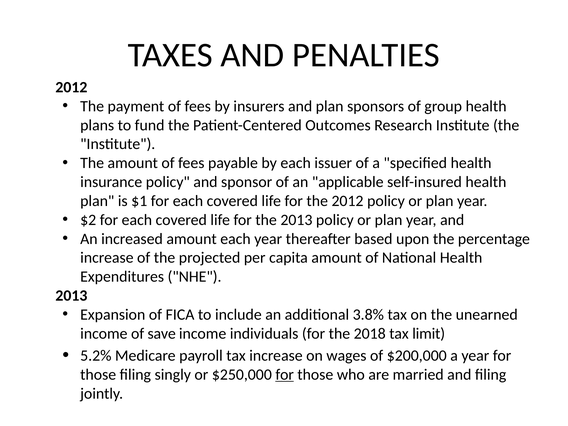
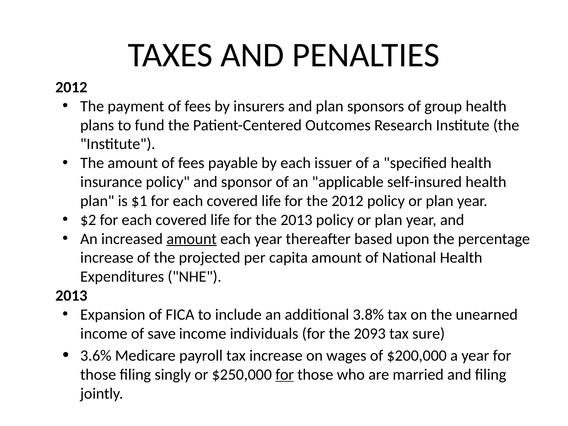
amount underline: none -> present (192, 239)
2018: 2018 -> 2093 (370, 334)
limit: limit -> sure (429, 334)
5.2%: 5.2% -> 3.6% (96, 356)
